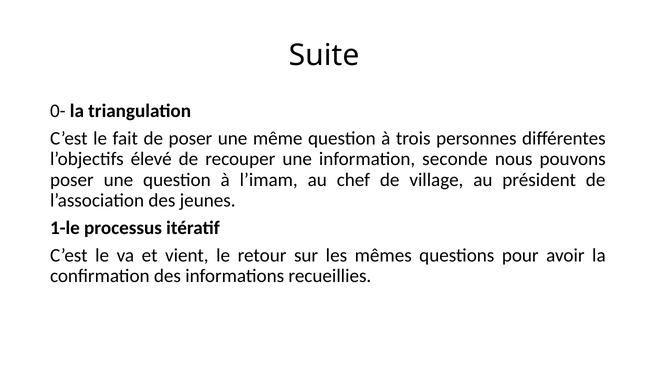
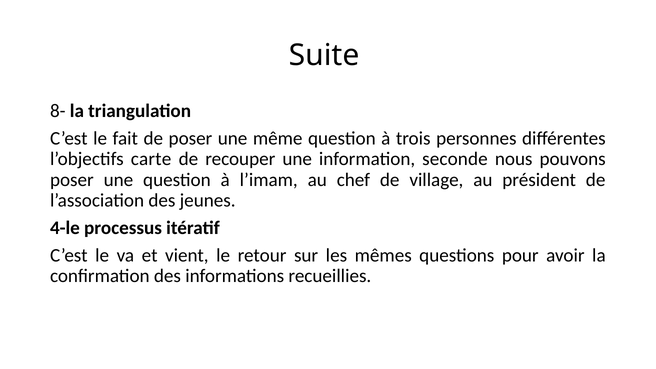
0-: 0- -> 8- (58, 111)
élevé: élevé -> carte (151, 159)
1-le: 1-le -> 4-le (65, 228)
